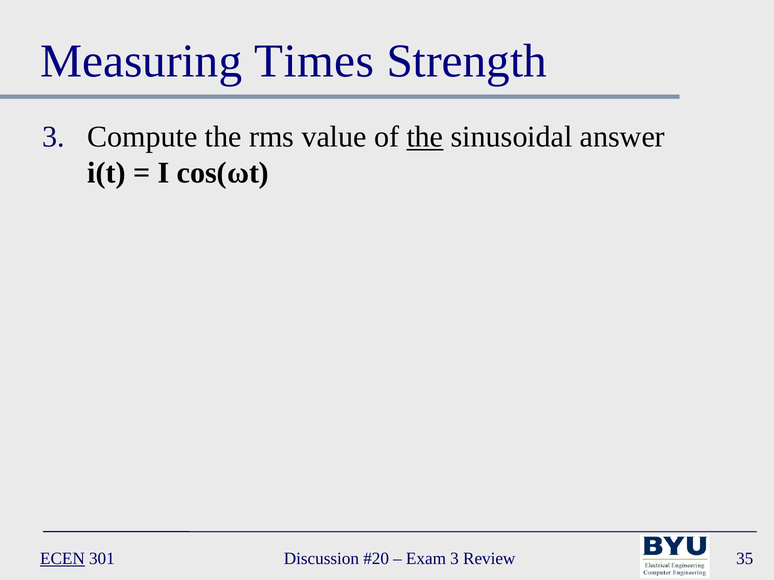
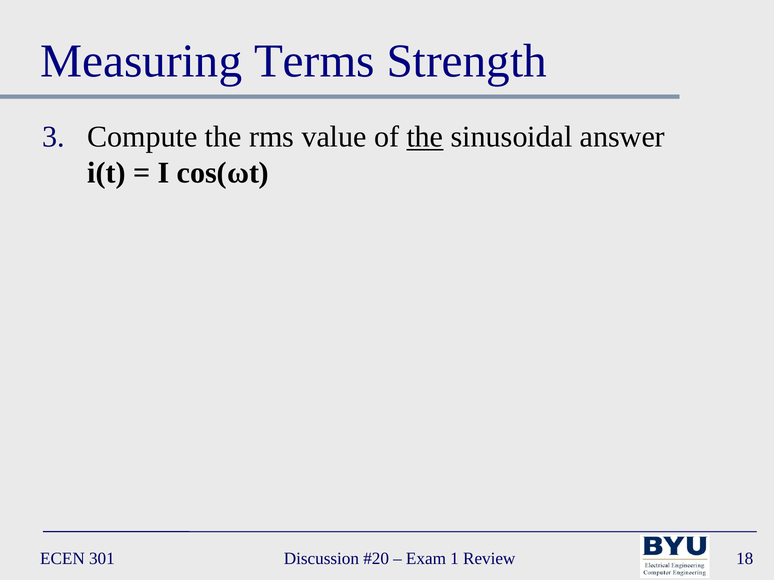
Times: Times -> Terms (314, 61)
ECEN underline: present -> none (62, 559)
Exam 3: 3 -> 1 (454, 559)
35: 35 -> 18 (745, 559)
